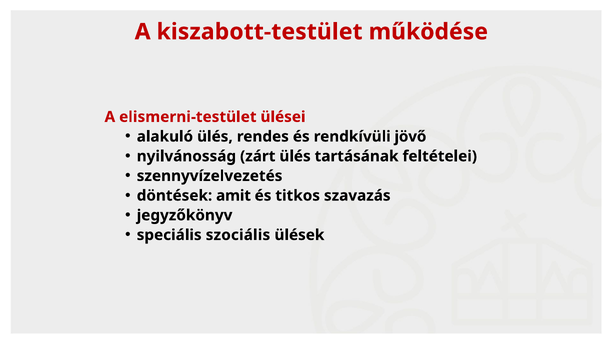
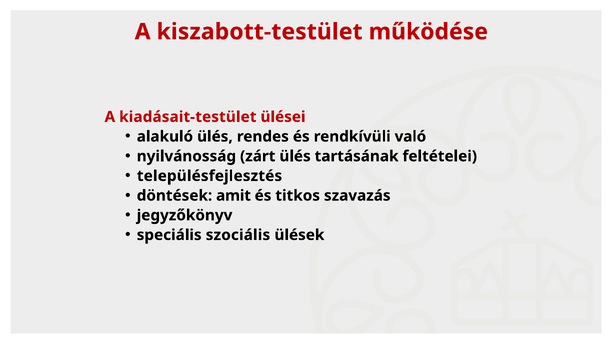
elismerni-testület: elismerni-testület -> kiadásait-testület (188, 117)
jövő: jövő -> való (410, 137)
szennyvízelvezetés: szennyvízelvezetés -> településfejlesztés (210, 176)
